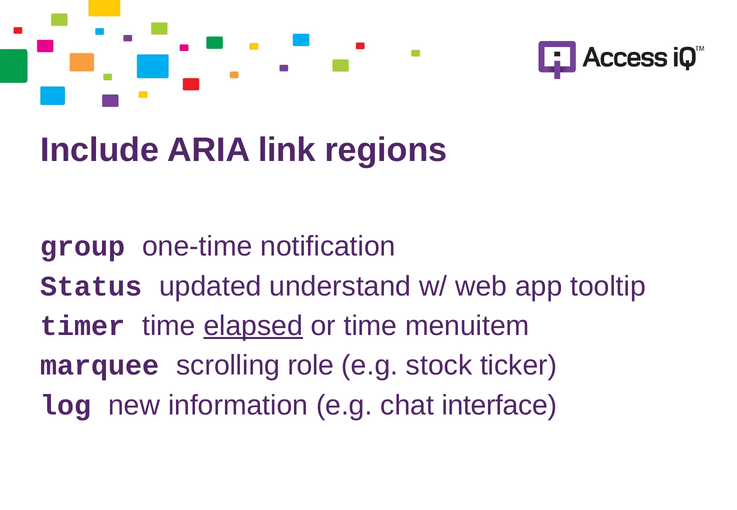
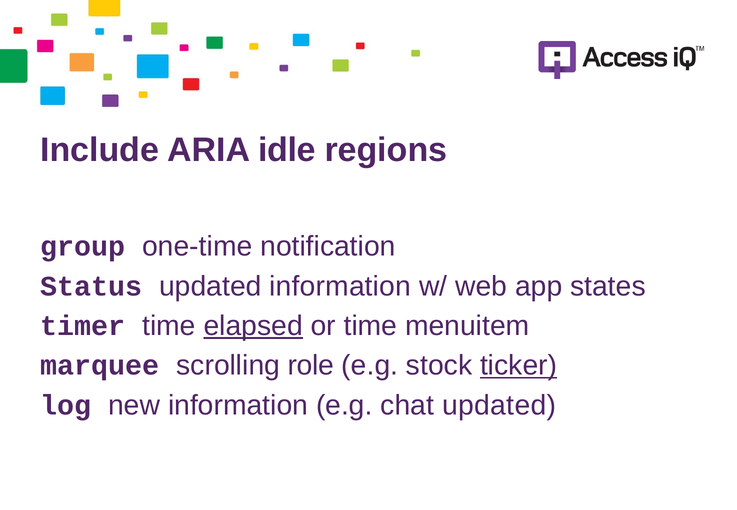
link: link -> idle (287, 150)
updated understand: understand -> information (340, 286)
tooltip: tooltip -> states (608, 286)
ticker underline: none -> present (519, 366)
chat interface: interface -> updated (499, 405)
